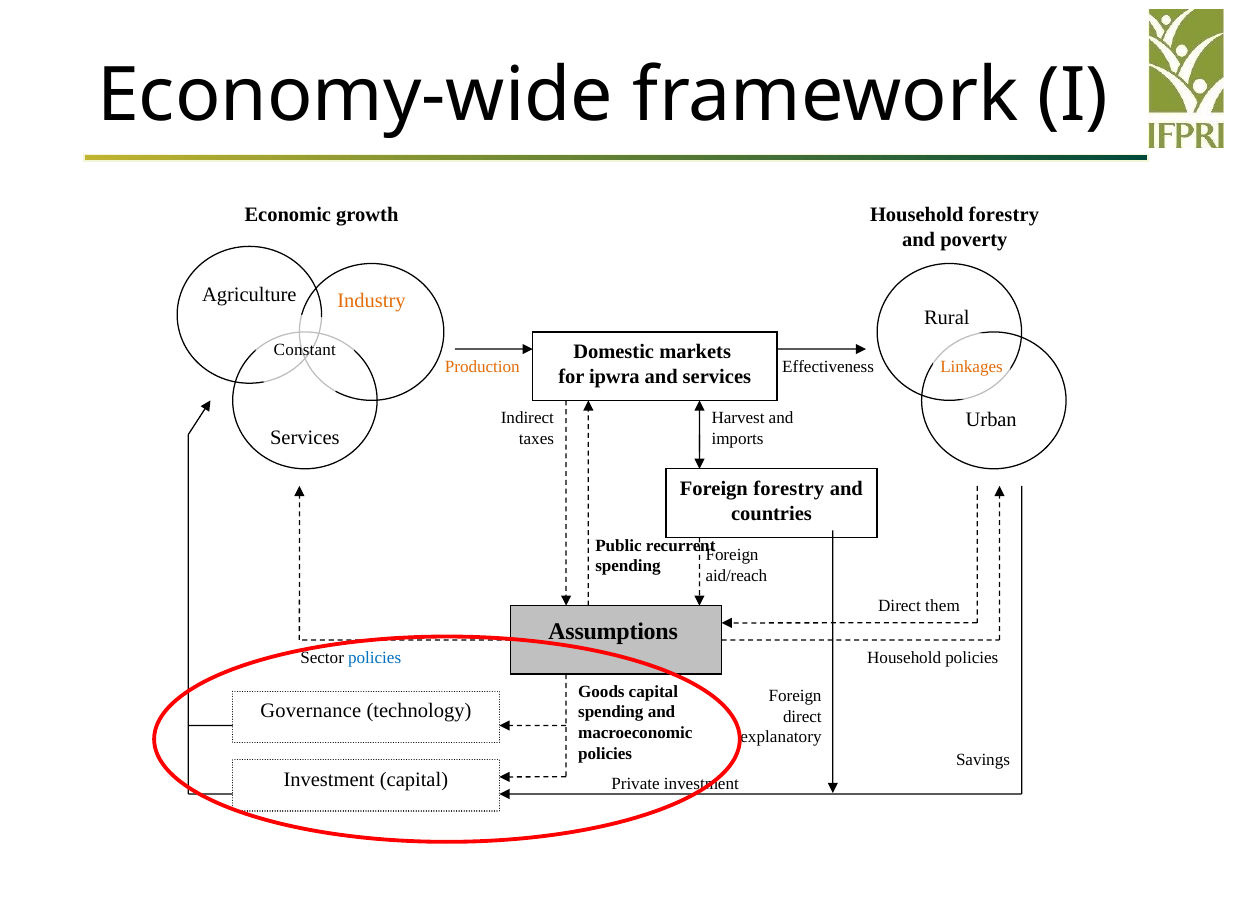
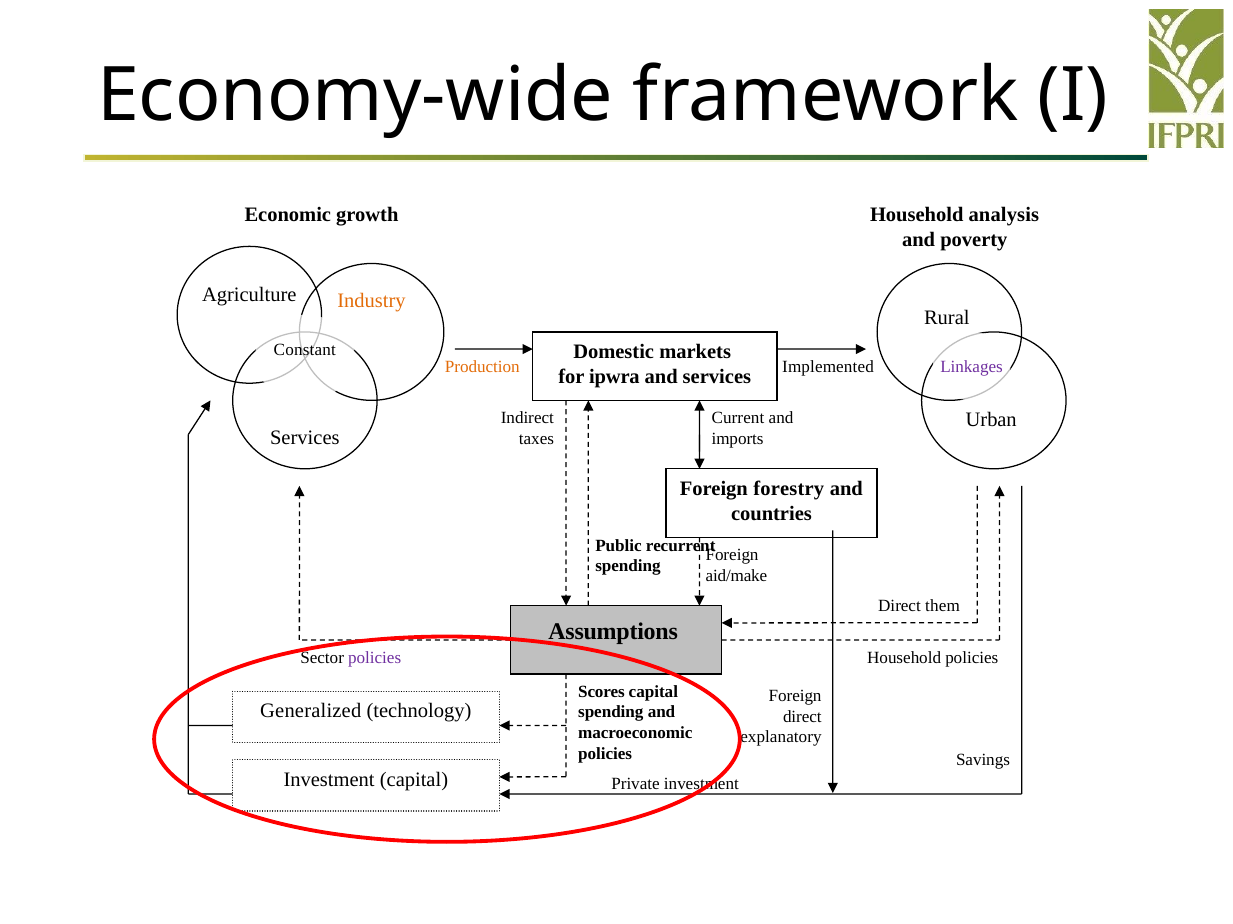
Household forestry: forestry -> analysis (1004, 215)
Effectiveness: Effectiveness -> Implemented (828, 367)
Linkages colour: orange -> purple (972, 367)
Harvest: Harvest -> Current (738, 418)
aid/reach: aid/reach -> aid/make (736, 576)
policies colour: blue -> purple (375, 658)
Goods: Goods -> Scores (601, 692)
Governance: Governance -> Generalized (311, 712)
